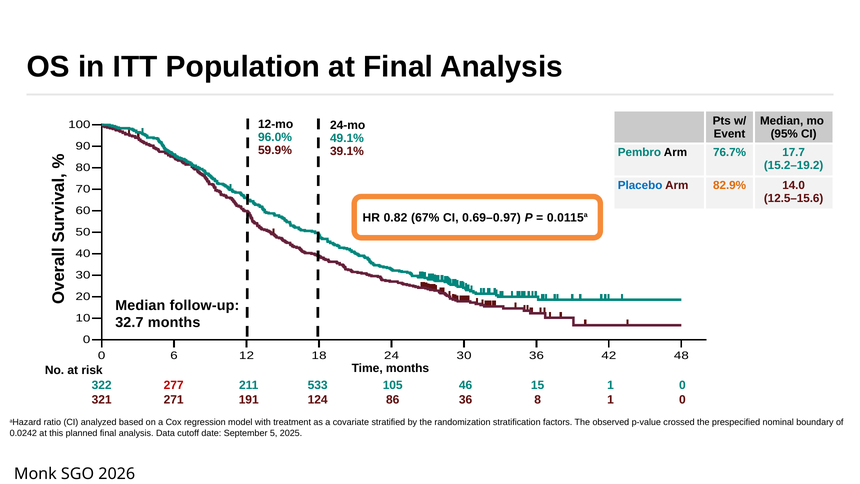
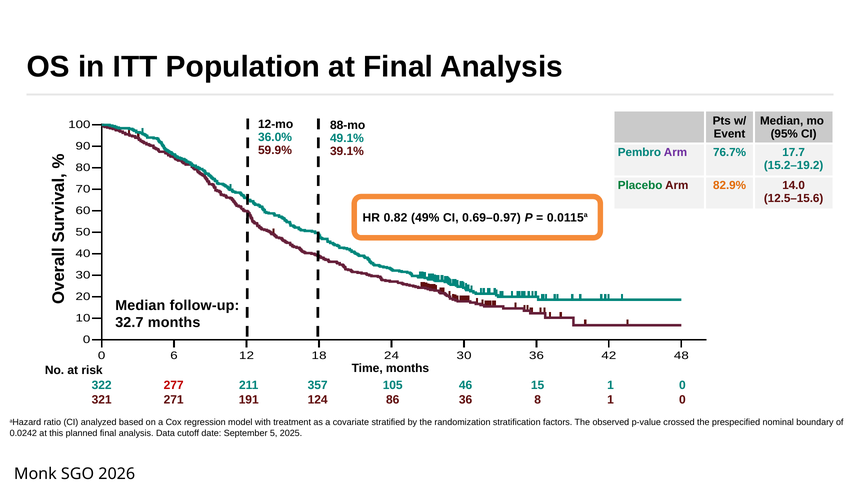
24-mo: 24-mo -> 88-mo (348, 125)
96.0%: 96.0% -> 36.0% (275, 137)
Arm colour: black -> purple (676, 152)
Placebo colour: blue -> green (640, 185)
67%: 67% -> 49% (425, 218)
533: 533 -> 357 (318, 385)
